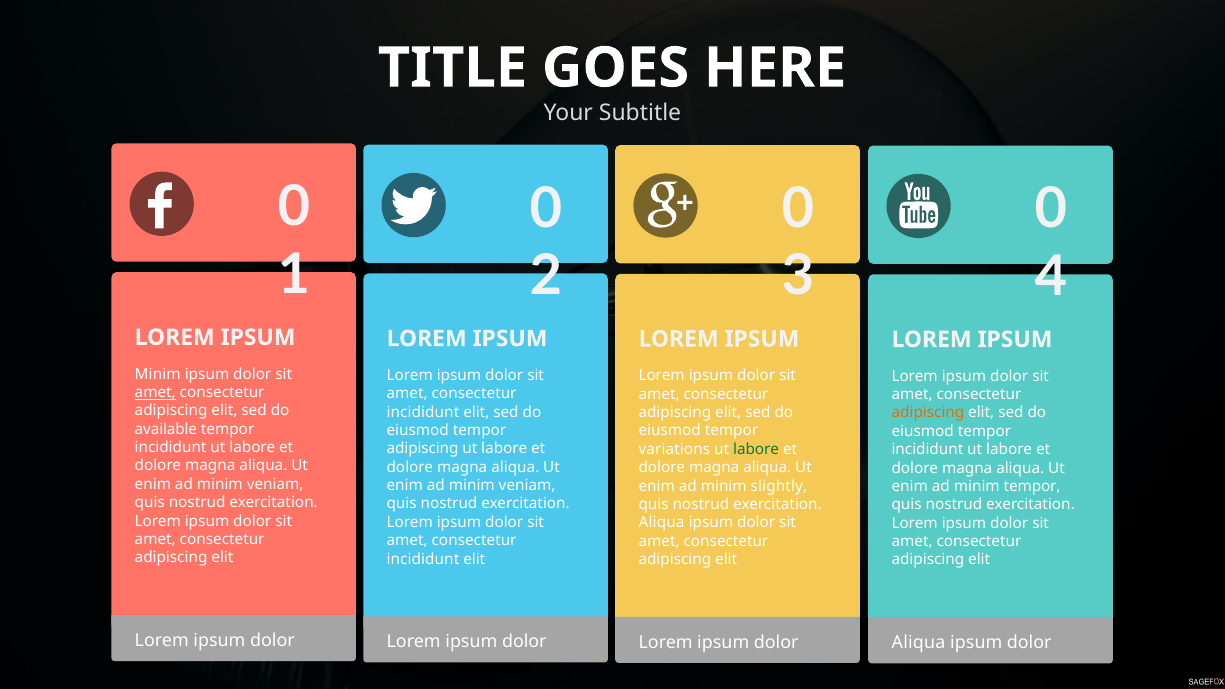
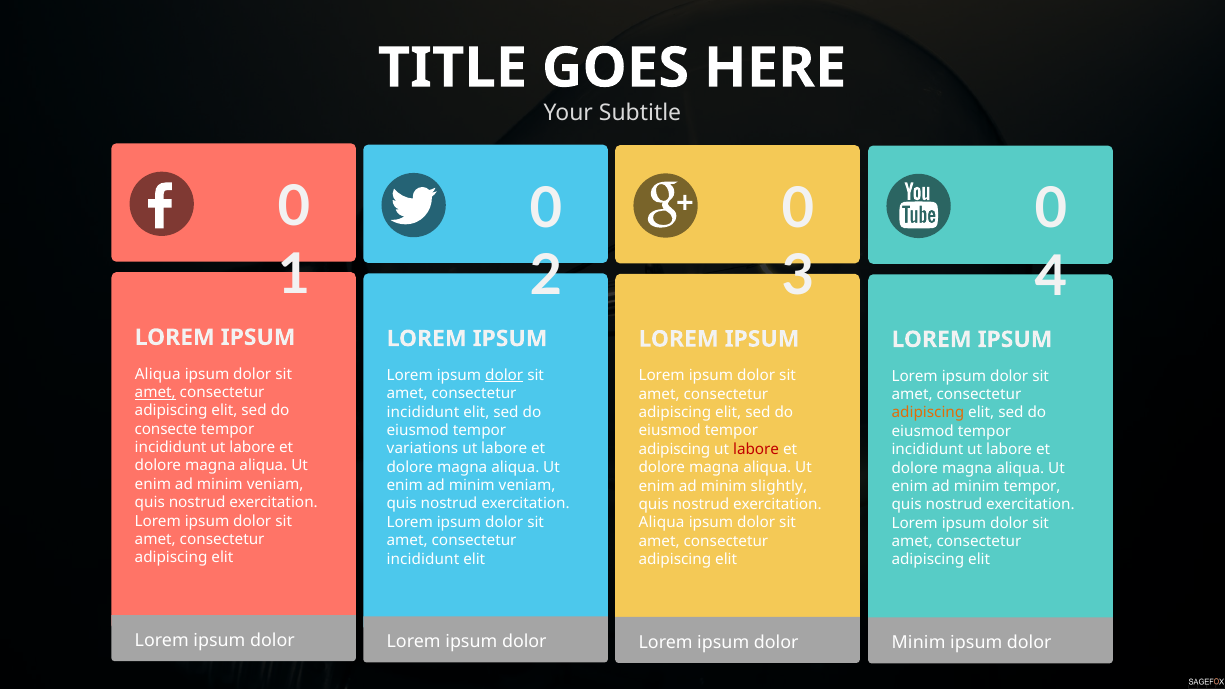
Minim: Minim -> Aliqua (158, 374)
dolor underline: none -> present (504, 375)
available: available -> consecte (166, 429)
adipiscing: adipiscing -> variations (422, 449)
variations: variations -> adipiscing (674, 449)
labore colour: green -> red (756, 449)
Aliqua: Aliqua -> Minim (919, 643)
